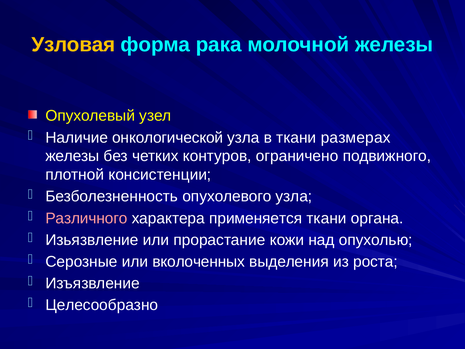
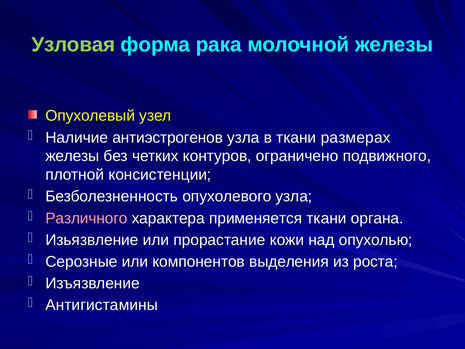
Узловая colour: yellow -> light green (73, 45)
онкологической: онкологической -> антиэстрогенов (168, 137)
вколоченных: вколоченных -> компонентов (199, 261)
Целесообразно: Целесообразно -> Антигистамины (102, 305)
